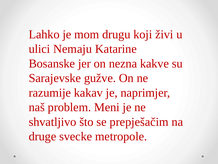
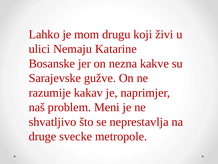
prepješačim: prepješačim -> neprestavlja (139, 121)
